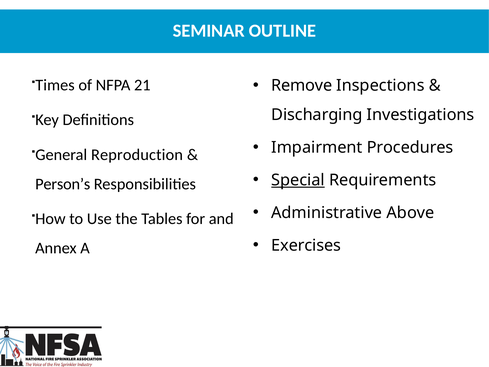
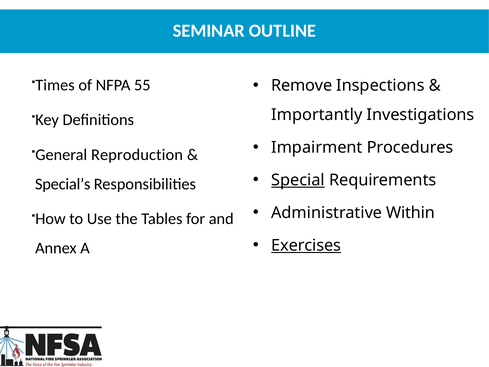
21: 21 -> 55 (142, 85)
Discharging: Discharging -> Importantly (317, 115)
Person’s: Person’s -> Special’s (63, 184)
Above: Above -> Within (411, 213)
Exercises underline: none -> present (306, 245)
